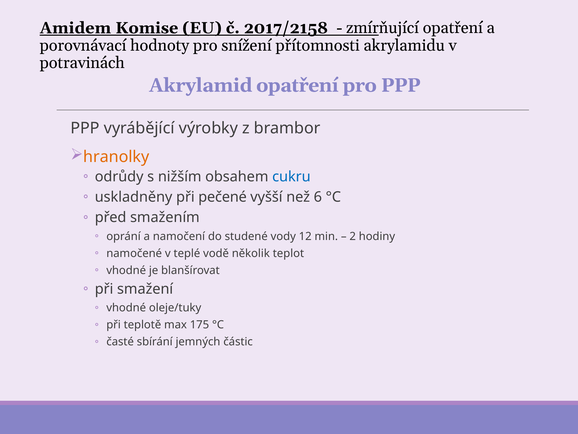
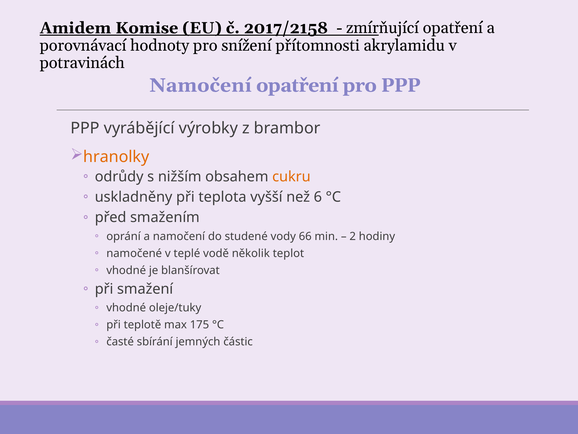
Akrylamid: Akrylamid -> Namočení (201, 85)
cukru colour: blue -> orange (291, 176)
pečené: pečené -> teplota (222, 197)
12: 12 -> 66 (305, 236)
